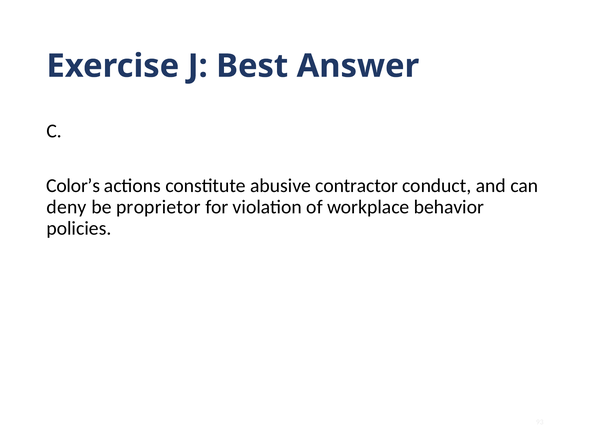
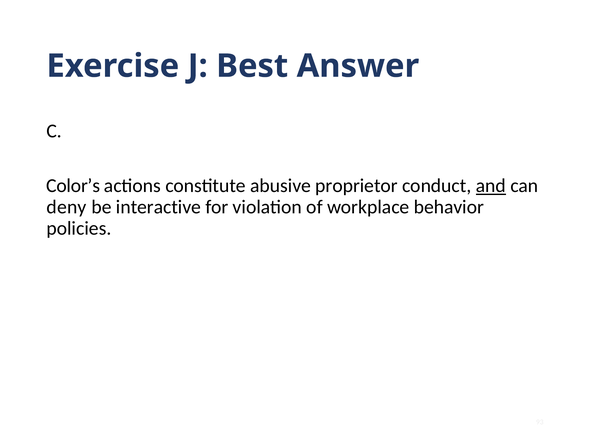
contractor: contractor -> proprietor (357, 186)
and underline: none -> present (491, 186)
proprietor: proprietor -> interactive (159, 207)
